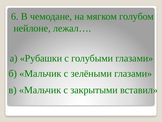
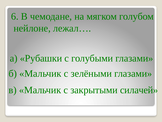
вставил: вставил -> силачей (139, 90)
